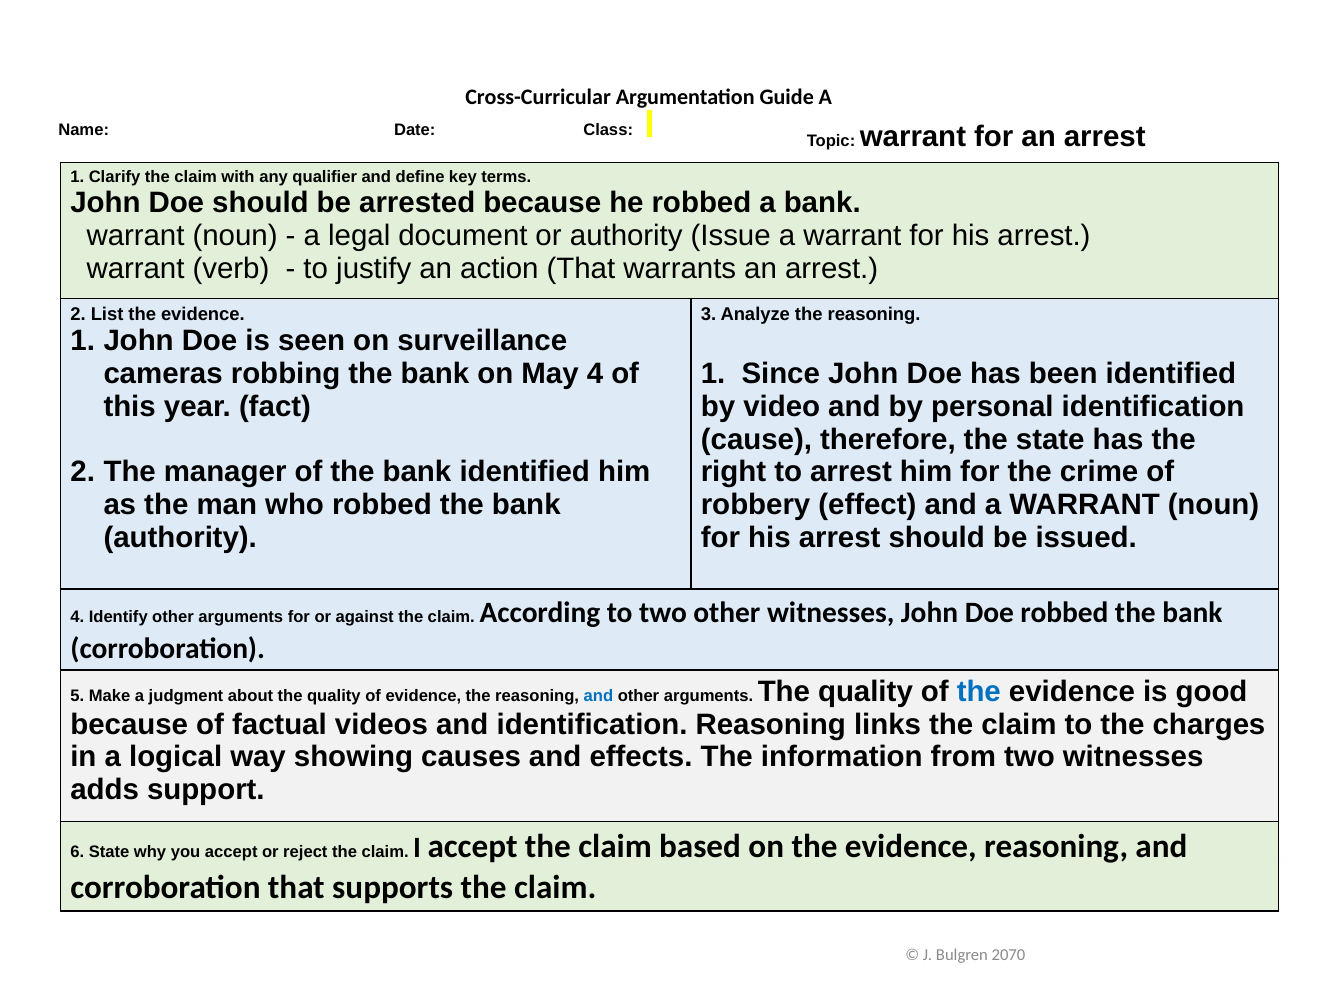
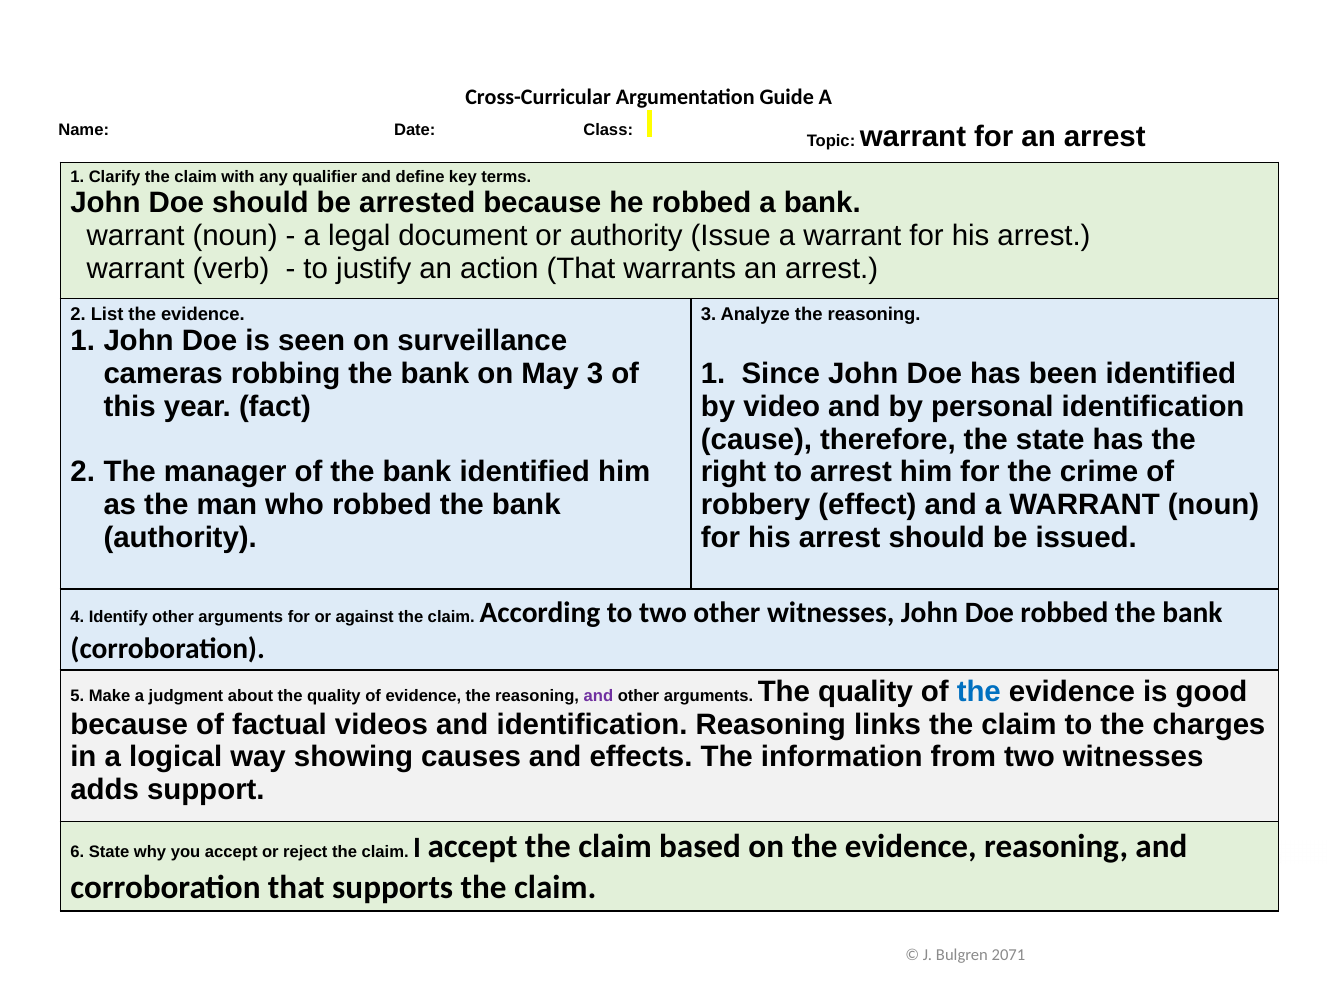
May 4: 4 -> 3 (595, 374)
and colour: blue -> purple (598, 695)
2070: 2070 -> 2071 (1008, 954)
